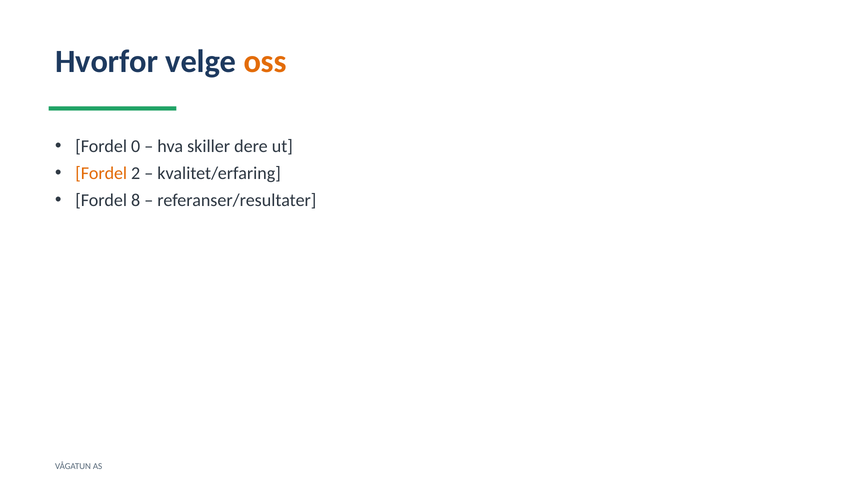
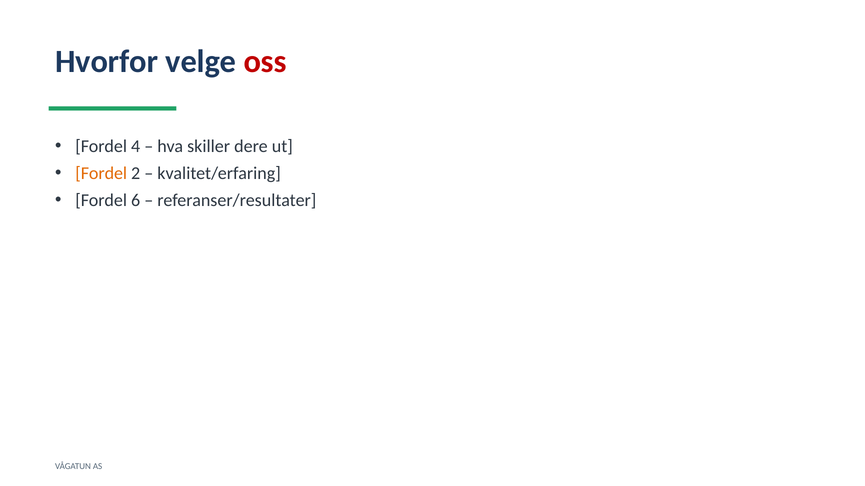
oss colour: orange -> red (265, 62)
0: 0 -> 4 (136, 147)
8: 8 -> 6 (136, 201)
